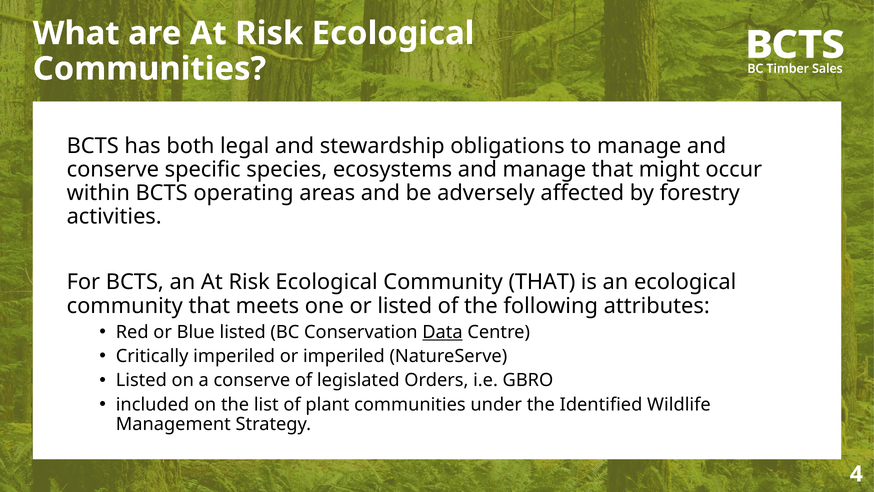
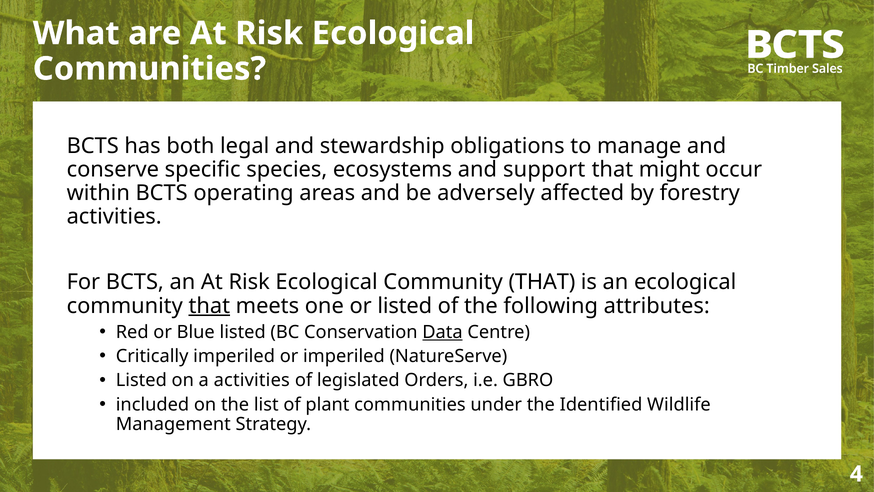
and manage: manage -> support (544, 169)
that underline: none -> present (209, 306)
a conserve: conserve -> activities (252, 380)
